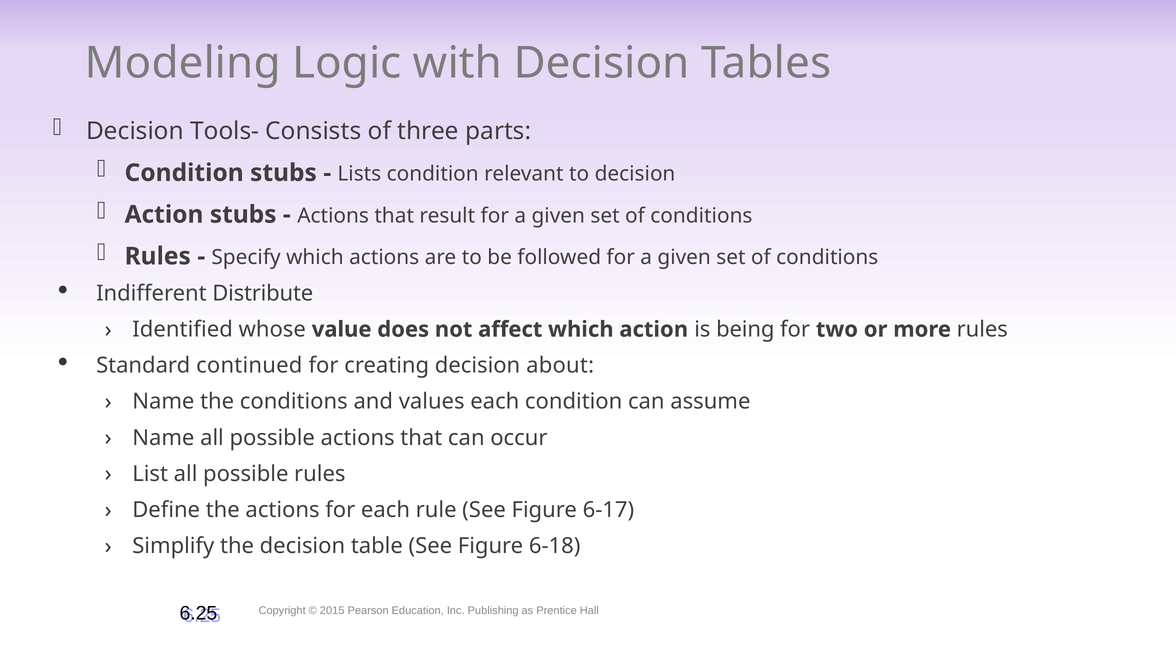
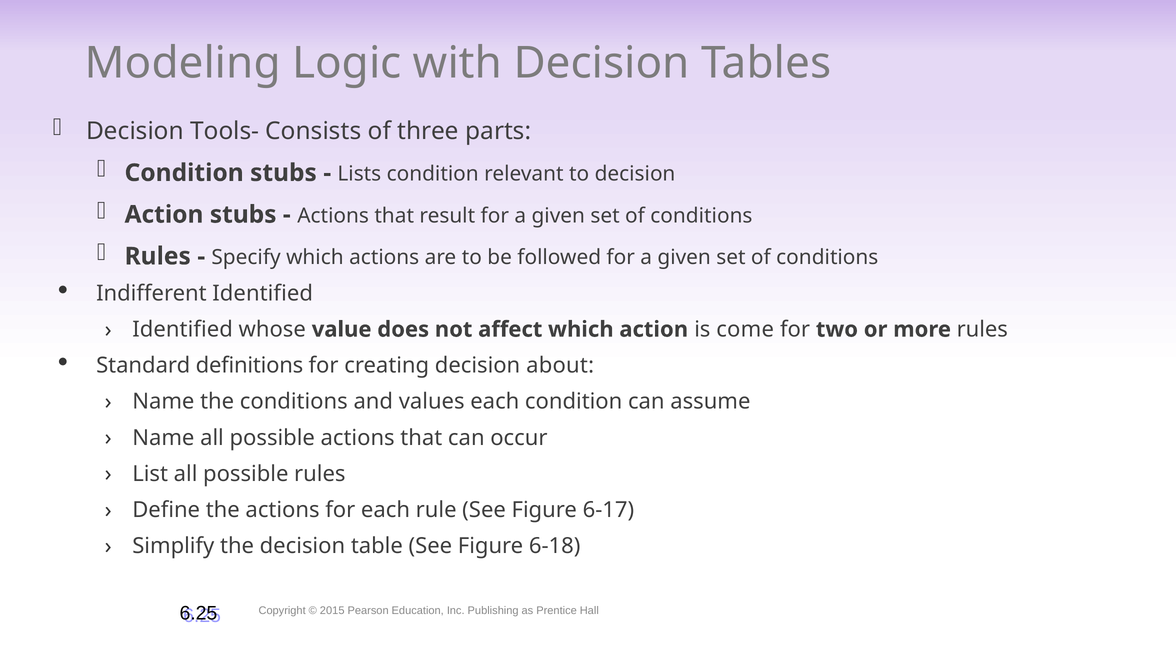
Indifferent Distribute: Distribute -> Identified (263, 293)
being: being -> come (745, 329)
continued: continued -> definitions (249, 365)
